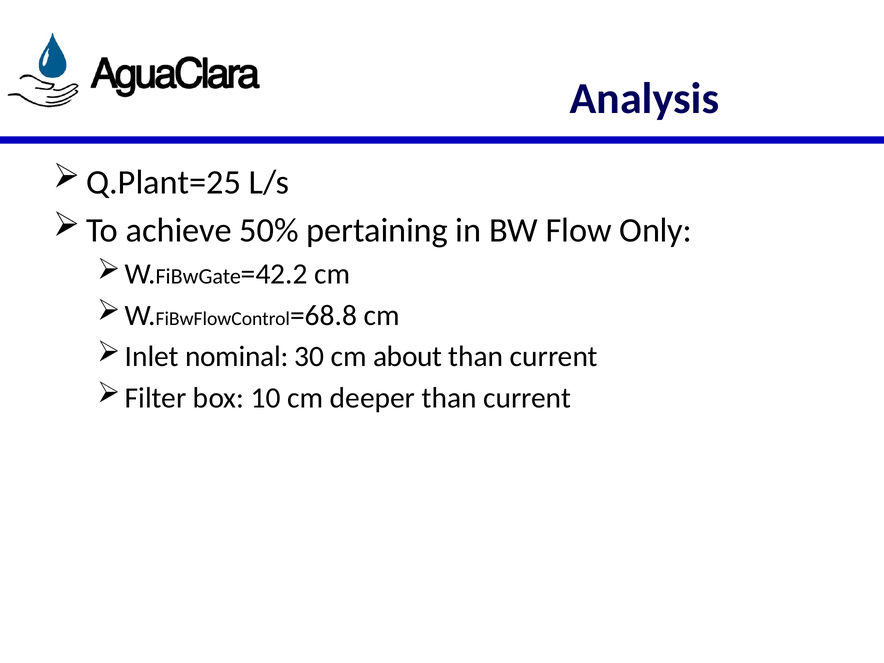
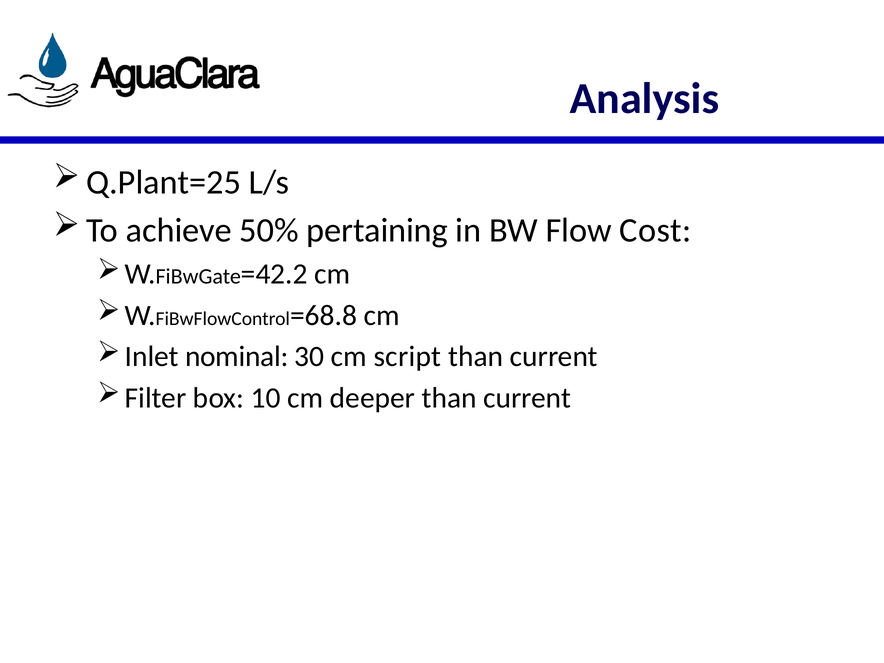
Only: Only -> Cost (655, 230)
about: about -> script (407, 357)
